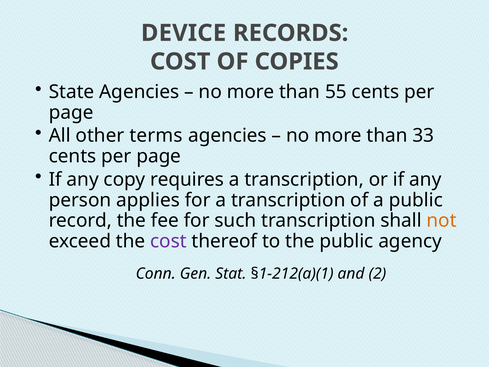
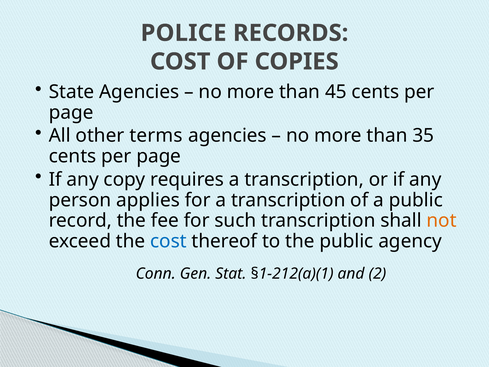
DEVICE: DEVICE -> POLICE (184, 33)
55: 55 -> 45 (336, 92)
33: 33 -> 35 (423, 136)
cost colour: purple -> blue (168, 241)
